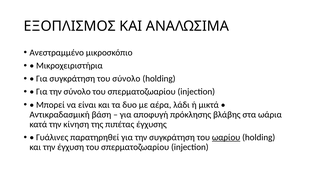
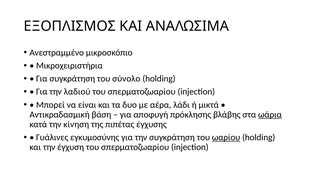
την σύνολο: σύνολο -> λαδιού (77, 92)
ωάρια underline: none -> present (270, 115)
παρατηρηθεί: παρατηρηθεί -> εγκυμοσύνης (95, 137)
